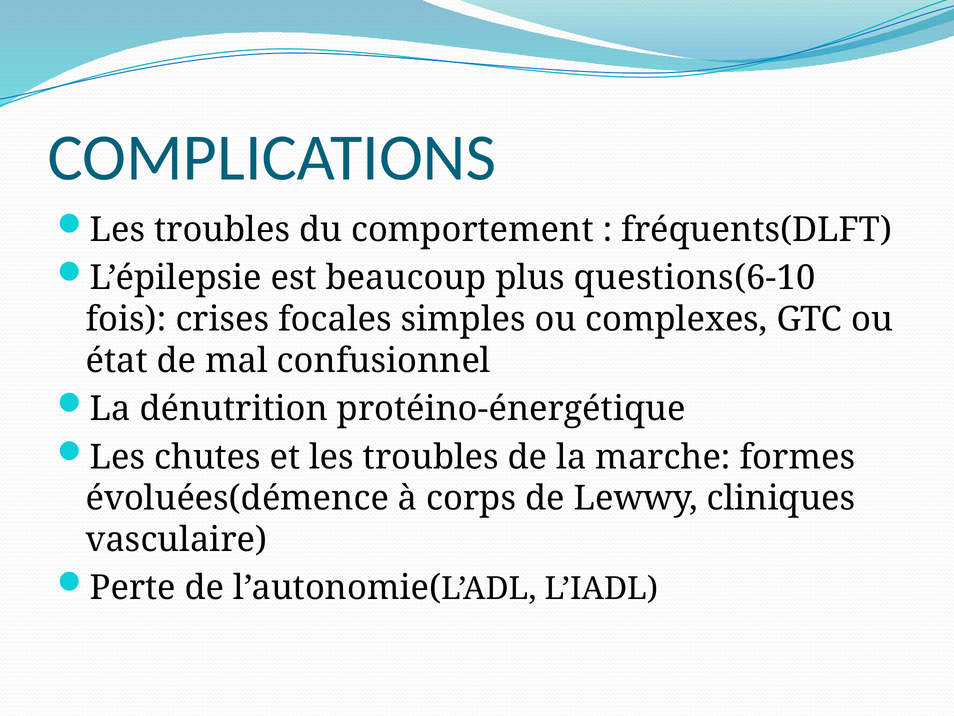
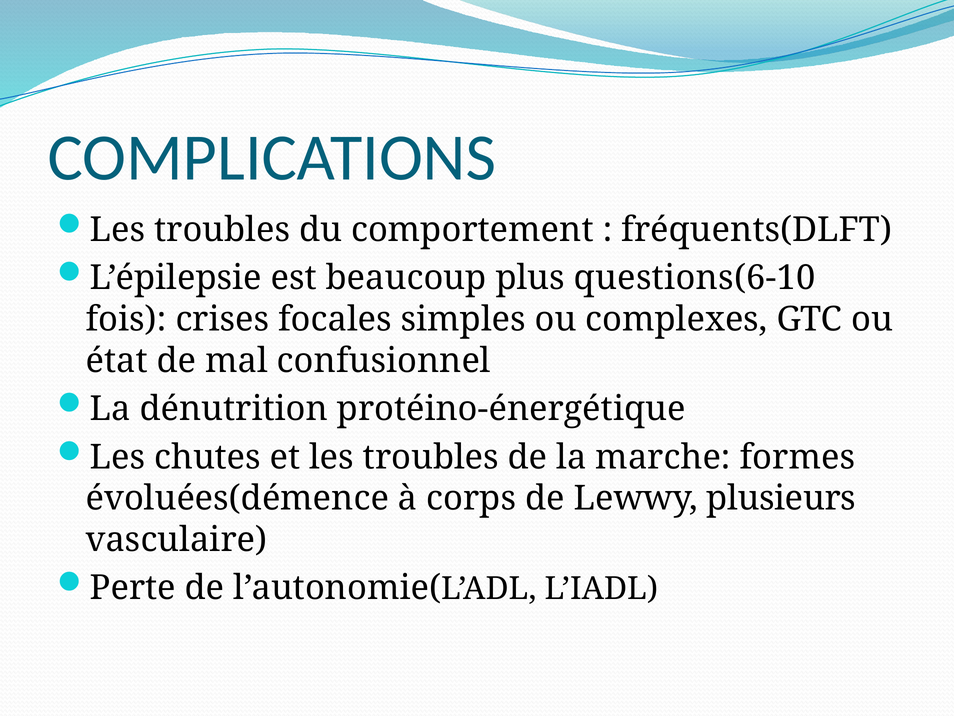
cliniques: cliniques -> plusieurs (781, 498)
